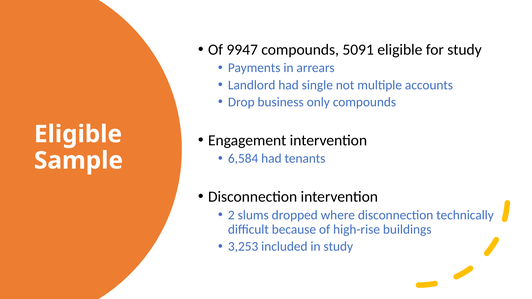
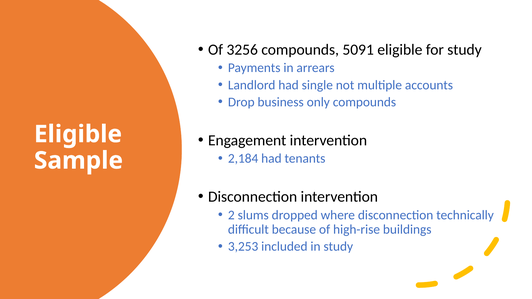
9947: 9947 -> 3256 (242, 50)
6,584: 6,584 -> 2,184 (243, 159)
